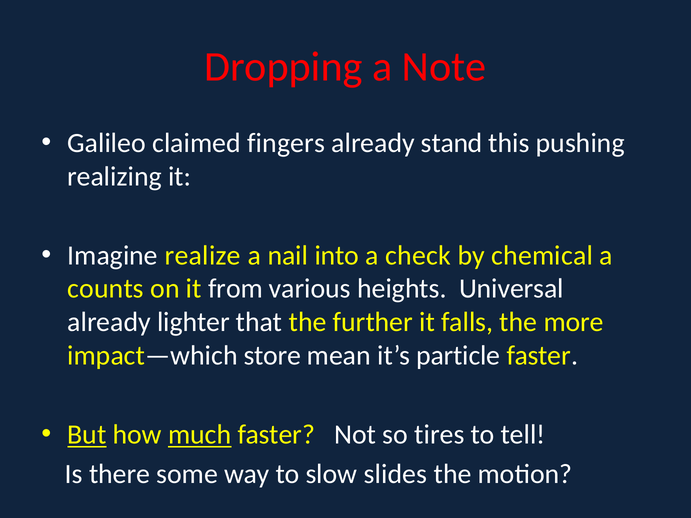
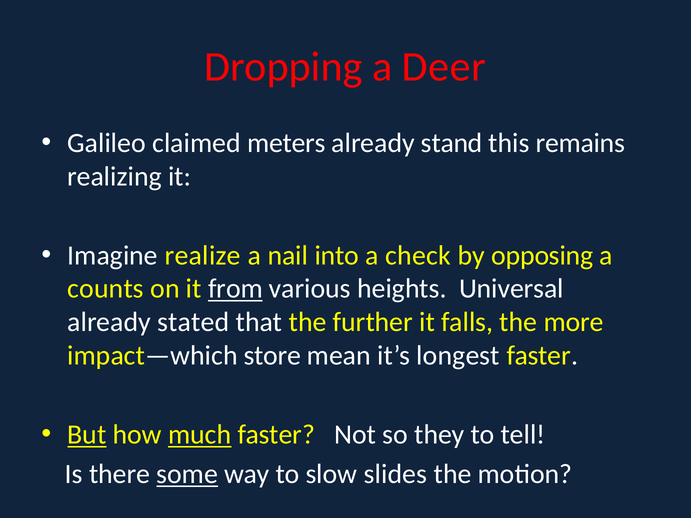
Note: Note -> Deer (444, 67)
fingers: fingers -> meters (286, 143)
pushing: pushing -> remains (580, 143)
chemical: chemical -> opposing (542, 256)
from underline: none -> present (235, 289)
lighter: lighter -> stated (193, 322)
particle: particle -> longest (458, 356)
tires: tires -> they (439, 435)
some underline: none -> present (187, 474)
